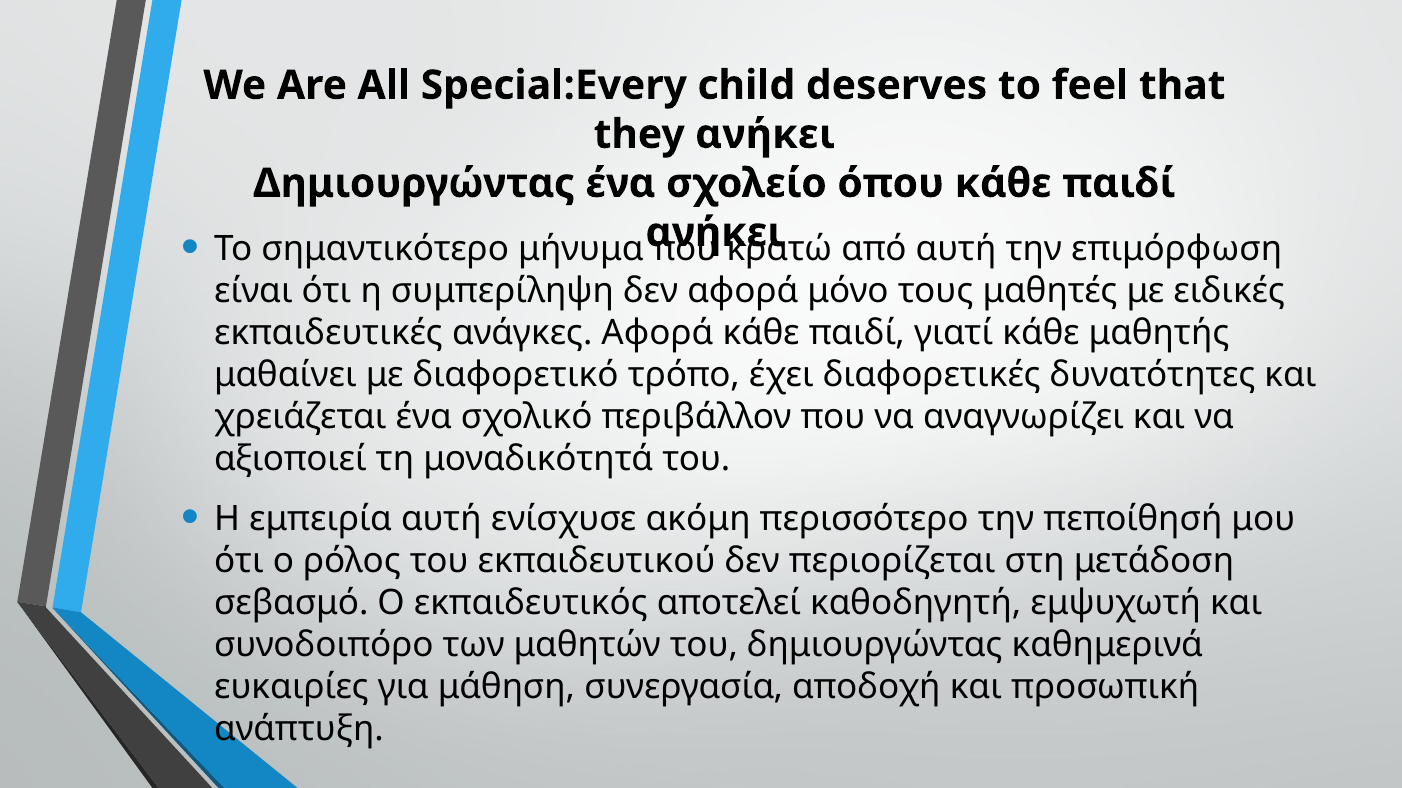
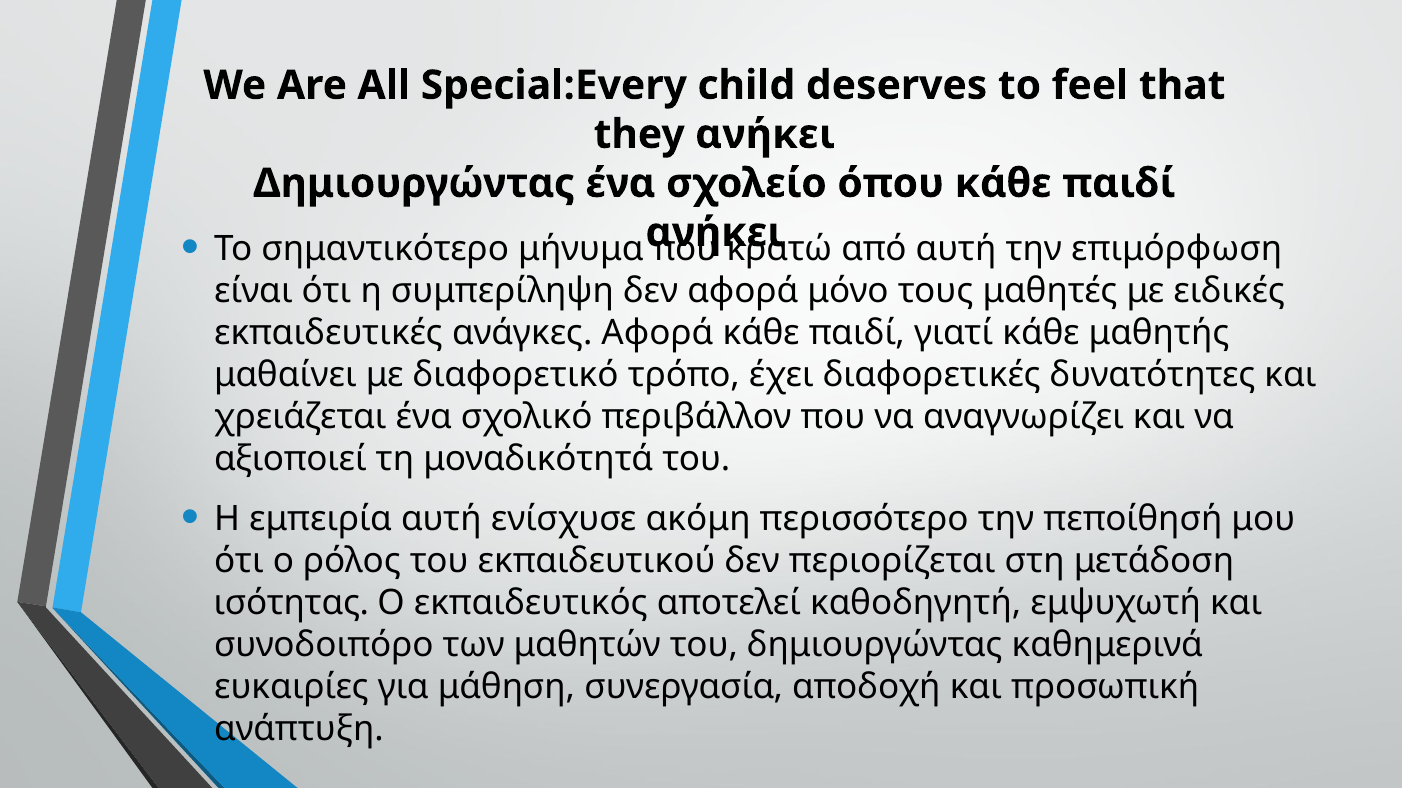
σεβασμό: σεβασμό -> ισότητας (291, 603)
